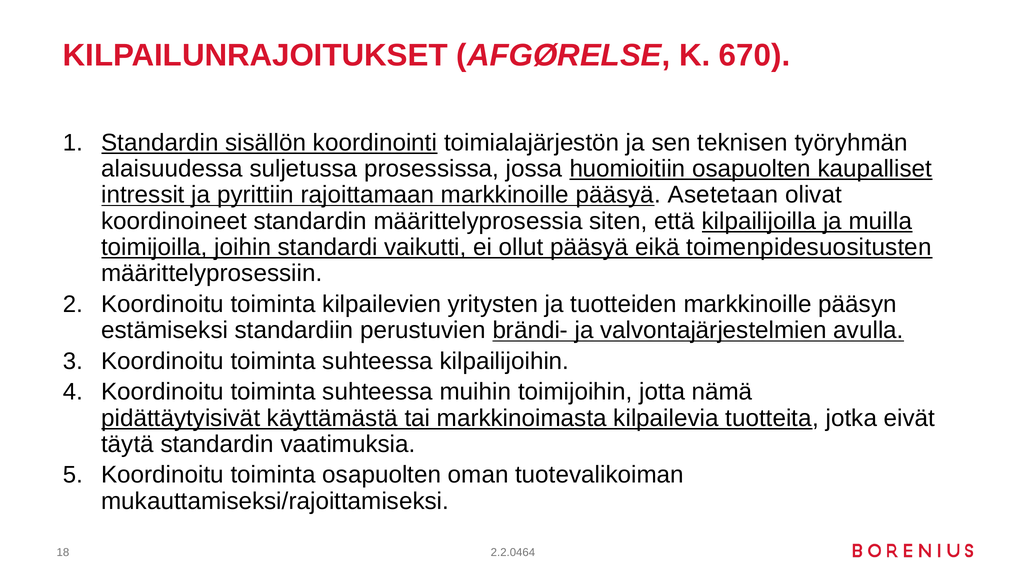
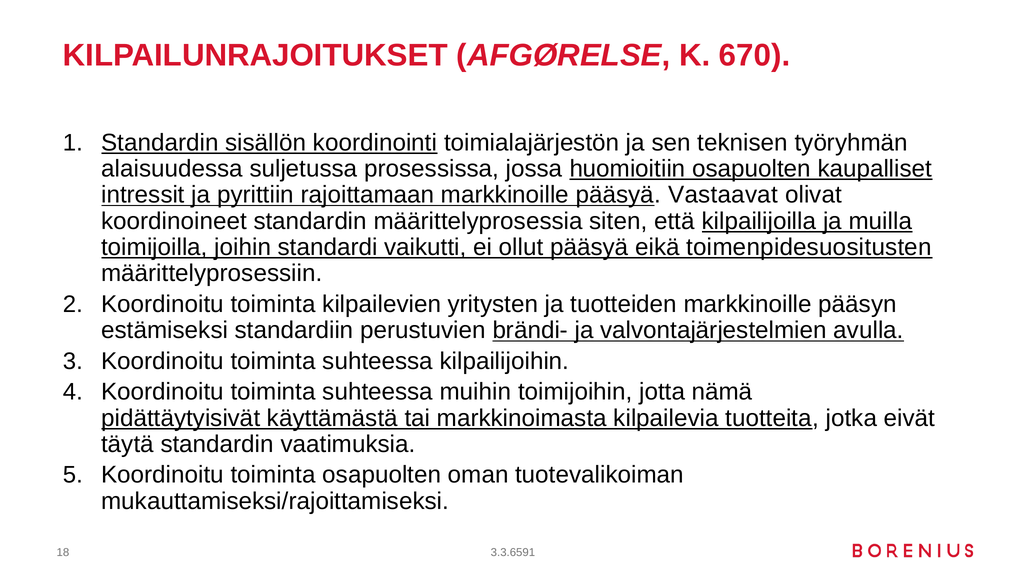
Asetetaan: Asetetaan -> Vastaavat (723, 195)
2.2.0464: 2.2.0464 -> 3.3.6591 (513, 552)
